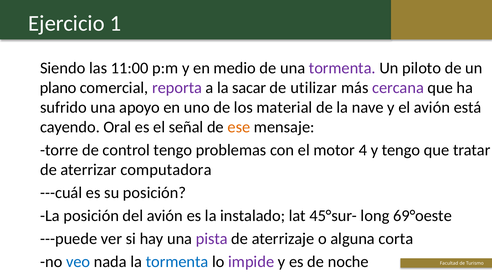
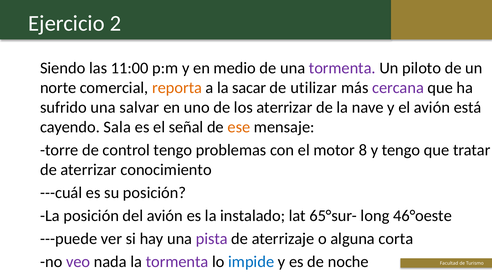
1: 1 -> 2 (115, 23)
plano: plano -> norte (58, 88)
reporta colour: purple -> orange (177, 88)
una apoyo: apoyo -> salvar (139, 107)
los material: material -> aterrizar (285, 107)
Oral: Oral -> Sala (117, 127)
4: 4 -> 8 (363, 150)
computadora: computadora -> conocimiento (166, 170)
45°sur-: 45°sur- -> 65°sur- (333, 216)
69°oeste: 69°oeste -> 46°oeste (423, 216)
veo colour: blue -> purple (78, 262)
tormenta colour: blue -> purple (177, 262)
impide colour: purple -> blue (251, 262)
